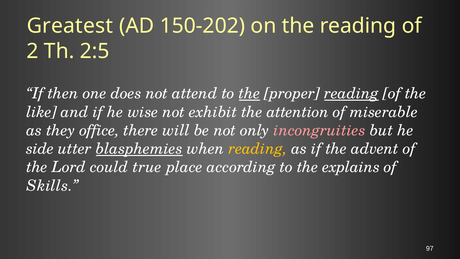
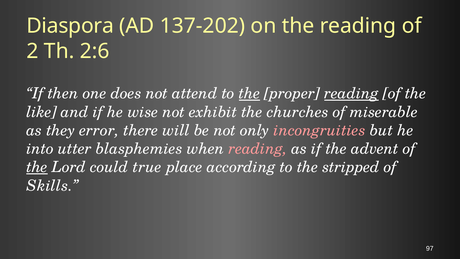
Greatest: Greatest -> Diaspora (70, 26)
150-202: 150-202 -> 137-202 (202, 26)
2:5: 2:5 -> 2:6 (95, 51)
attention: attention -> churches (298, 112)
office: office -> error (99, 130)
side: side -> into (40, 149)
blasphemies underline: present -> none (139, 149)
reading colour: yellow -> pink (258, 149)
the underline: none -> present (37, 167)
explains: explains -> stripped (351, 167)
